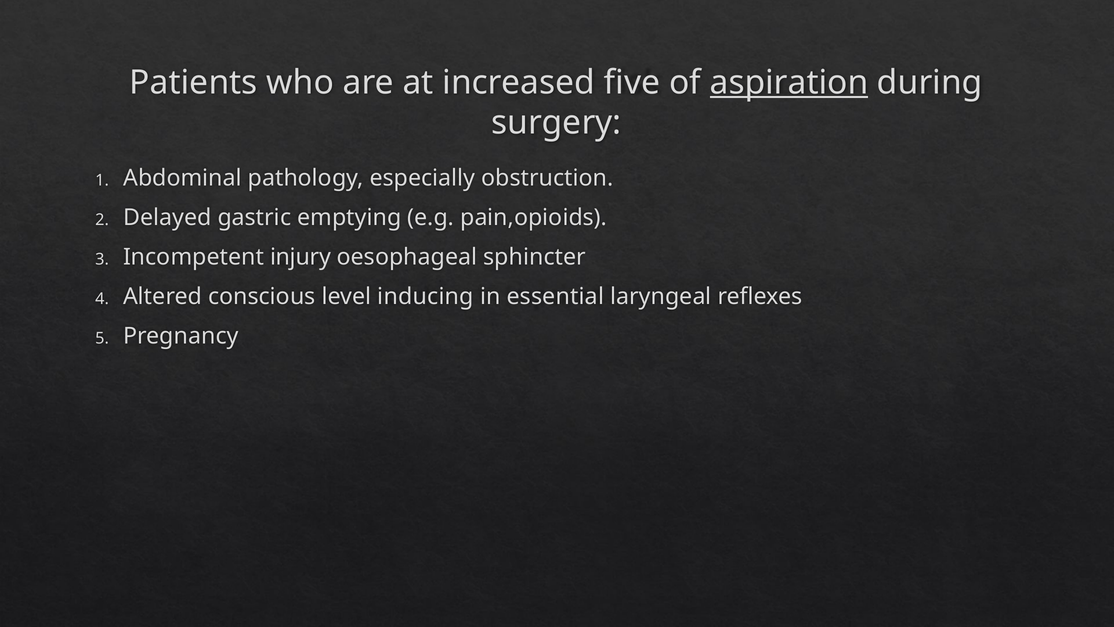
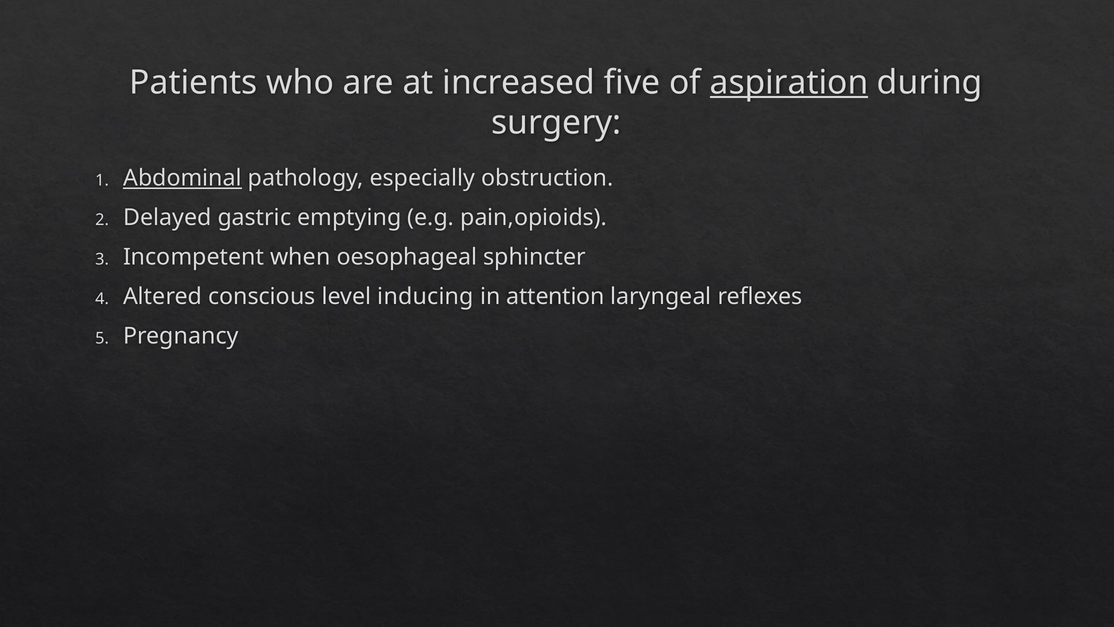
Abdominal underline: none -> present (182, 178)
injury: injury -> when (300, 257)
essential: essential -> attention (555, 297)
